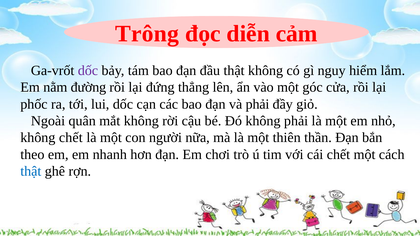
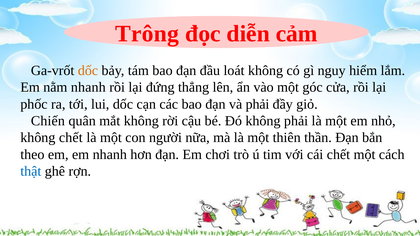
dốc colour: purple -> orange (88, 71)
đầu thật: thật -> loát (234, 71)
nằm đường: đường -> nhanh (88, 87)
Ngoài: Ngoài -> Chiến (48, 121)
